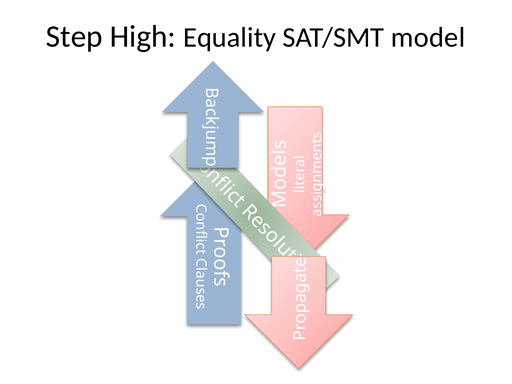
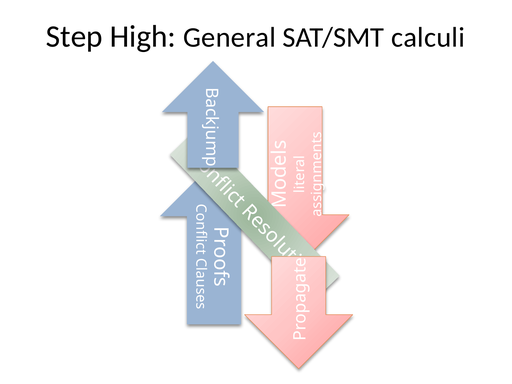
Equality: Equality -> General (230, 37)
model: model -> calculi (428, 37)
